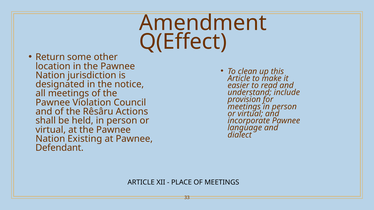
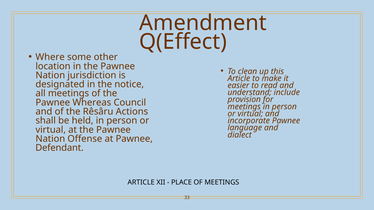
Return: Return -> Where (50, 57)
Violation: Violation -> Whereas (92, 103)
Existing: Existing -> Offense (85, 139)
